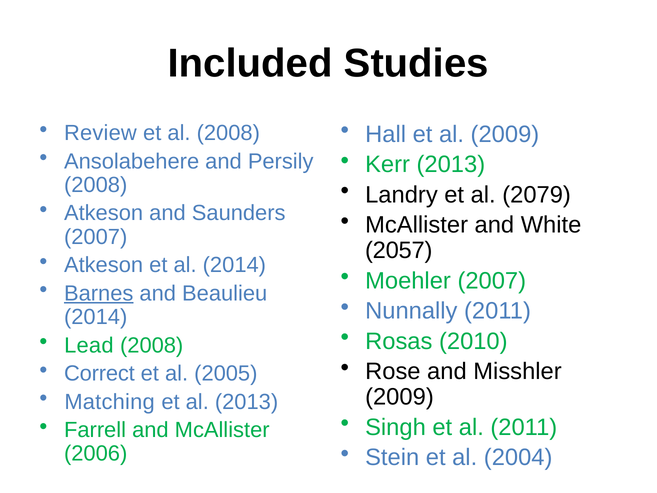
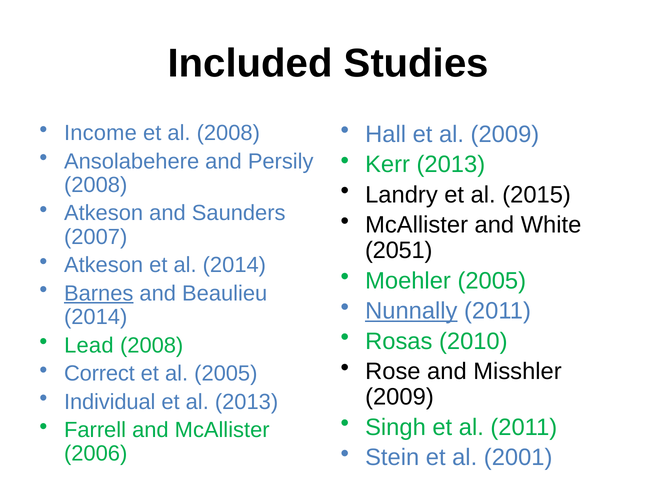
Review: Review -> Income (100, 133)
2079: 2079 -> 2015 (537, 195)
2057: 2057 -> 2051 (399, 250)
Moehler 2007: 2007 -> 2005 (492, 281)
Nunnally underline: none -> present (411, 311)
Matching: Matching -> Individual (110, 402)
2004: 2004 -> 2001 (518, 457)
